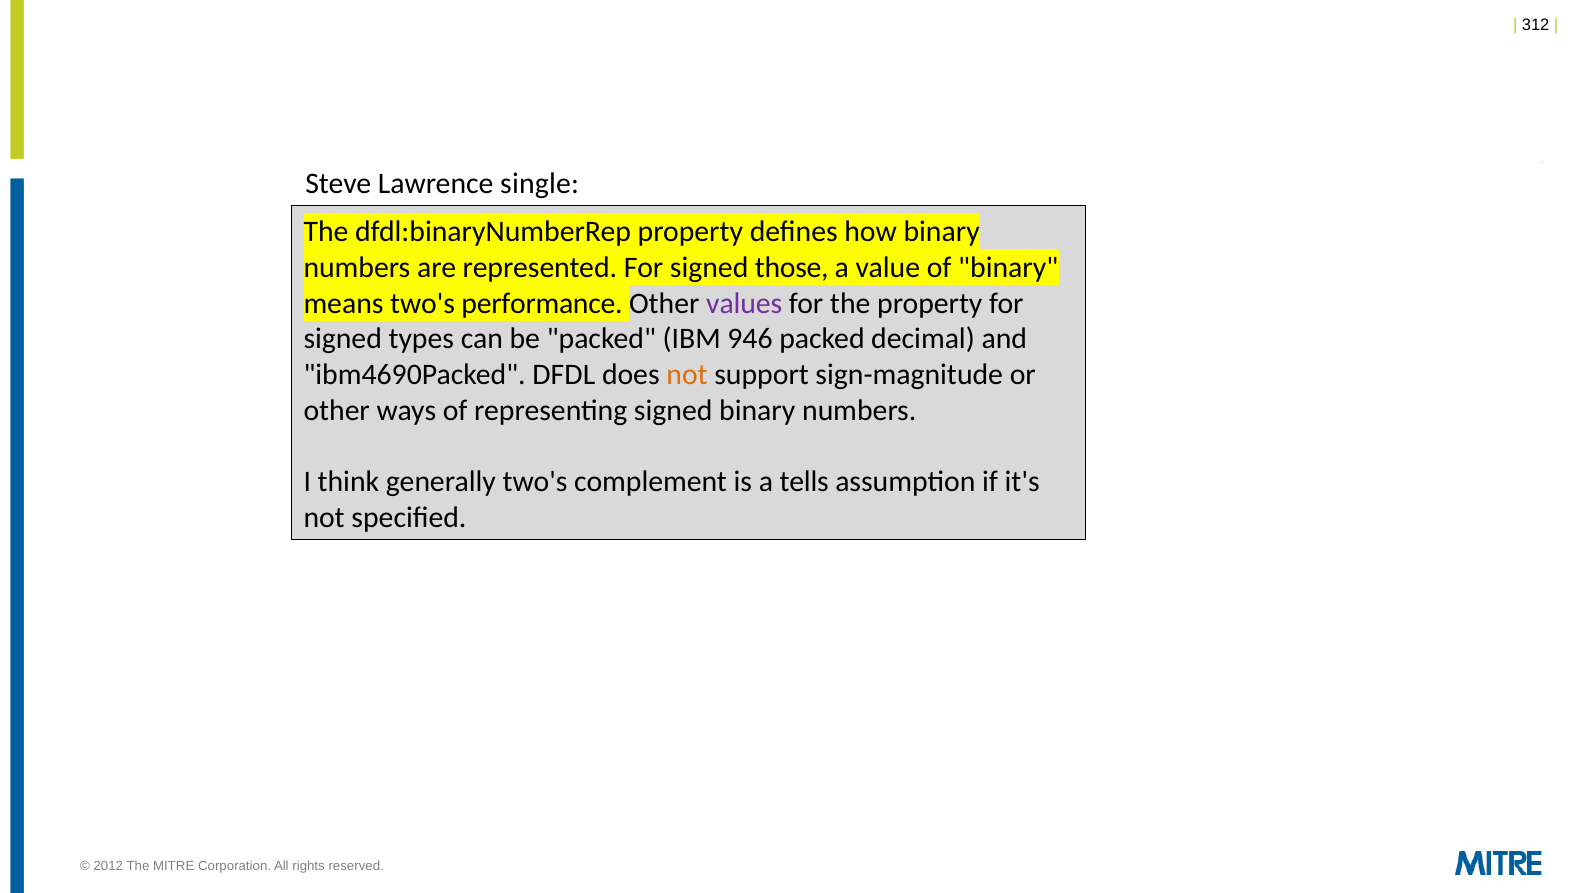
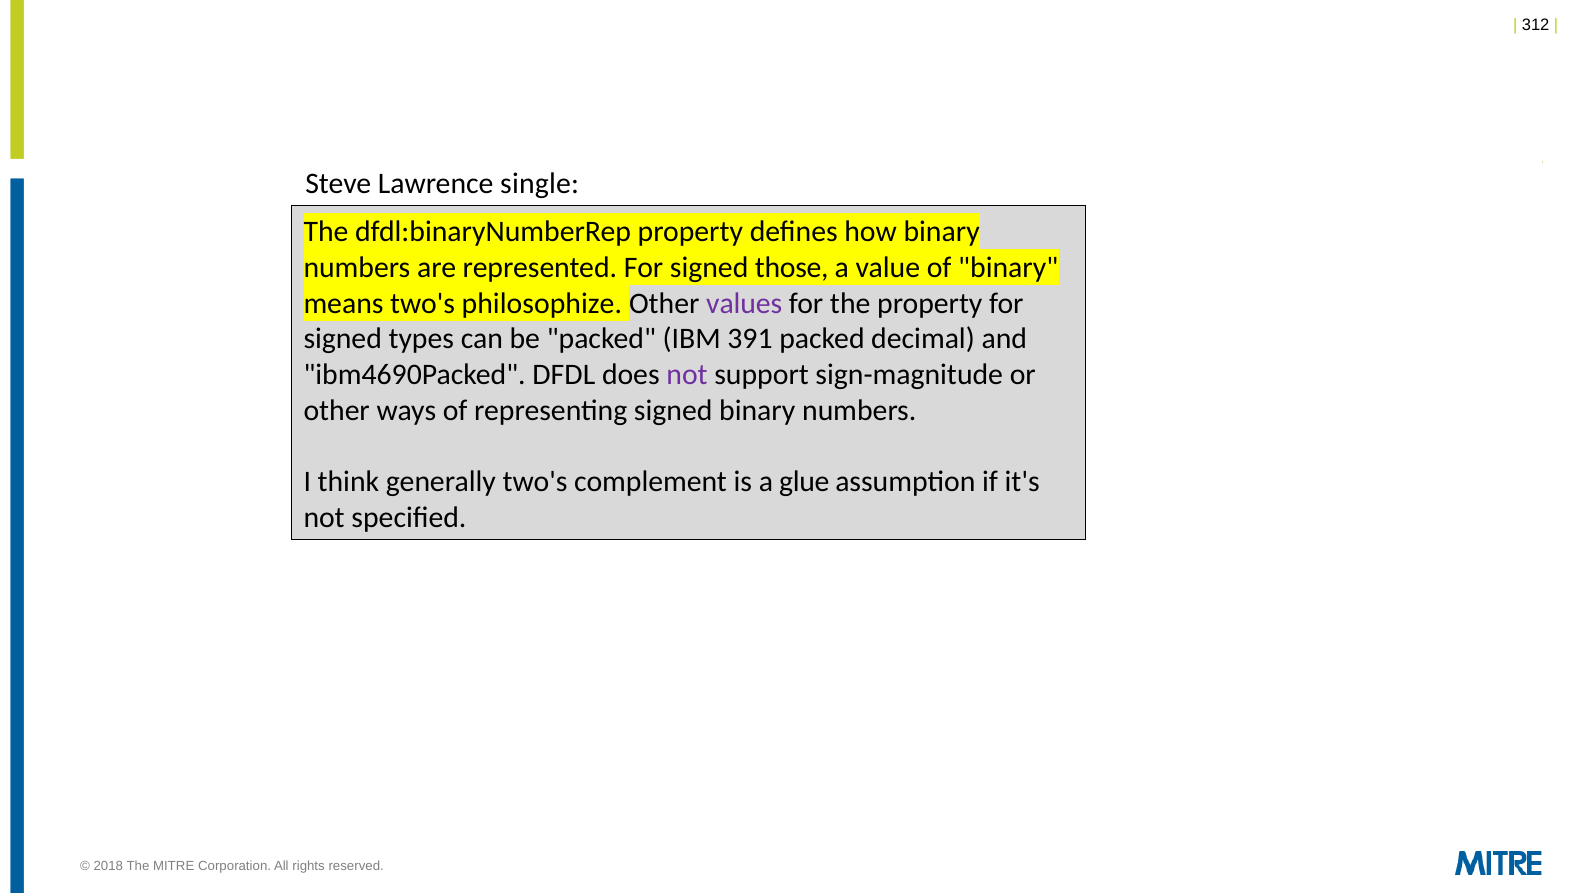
performance: performance -> philosophize (542, 303)
946: 946 -> 391 (750, 339)
not colour: orange -> purple (687, 375)
tells: tells -> glue (804, 482)
2012: 2012 -> 2018 (108, 865)
